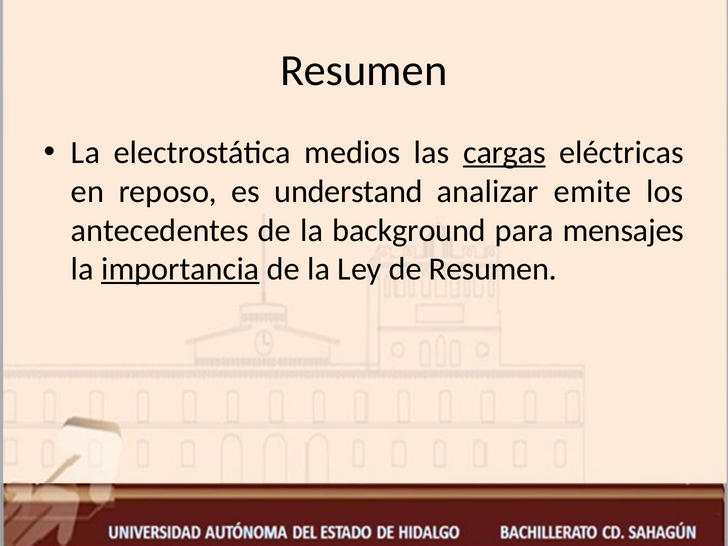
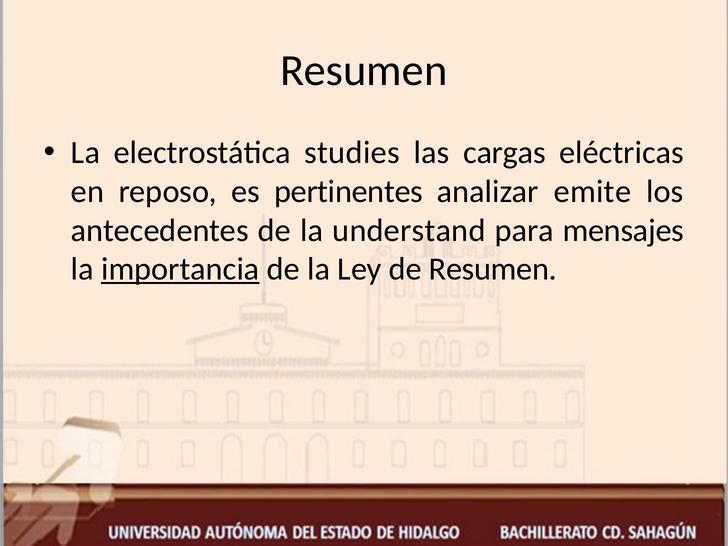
medios: medios -> studies (352, 153)
cargas underline: present -> none (504, 153)
understand: understand -> pertinentes (349, 192)
background: background -> understand (409, 230)
